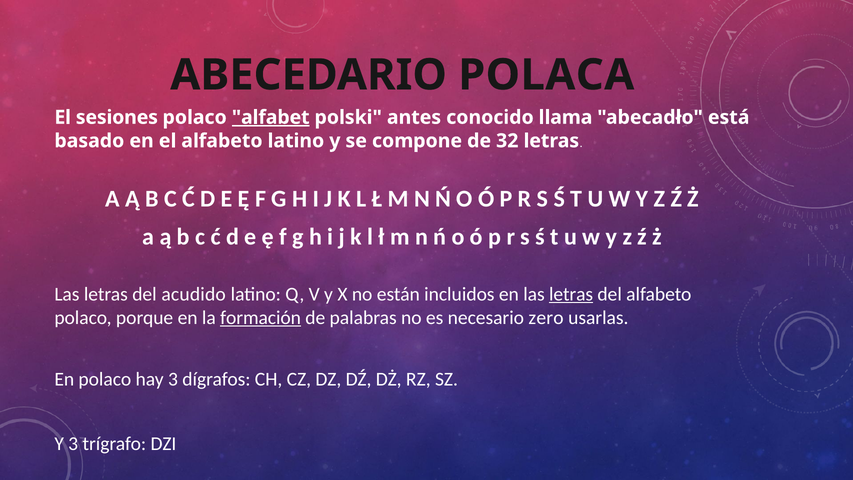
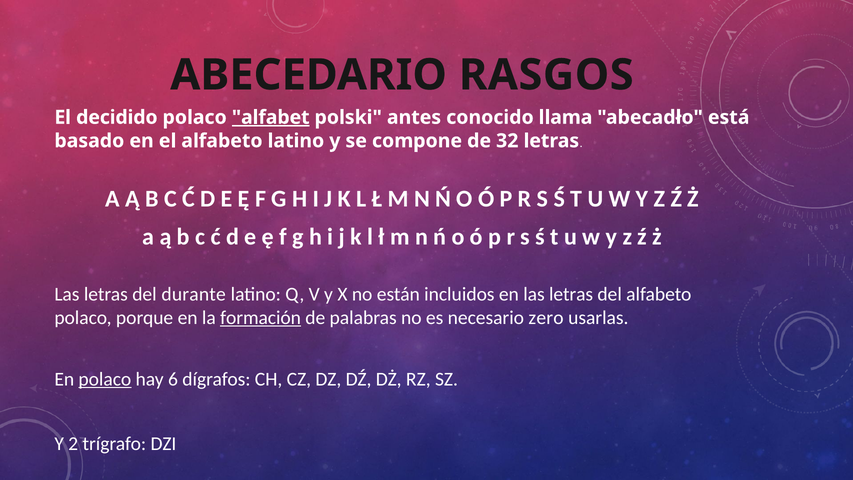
POLACA: POLACA -> RASGOS (546, 75)
sesiones: sesiones -> decidido (117, 117)
acudido: acudido -> durante (194, 294)
letras underline: present -> none (571, 294)
polaco underline: none -> present (105, 379)
hay 3: 3 -> 6 (173, 379)
Y 3: 3 -> 2 (73, 444)
